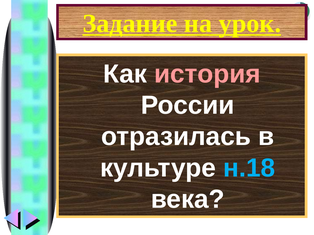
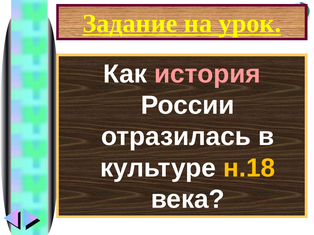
н.18 colour: light blue -> yellow (249, 168)
